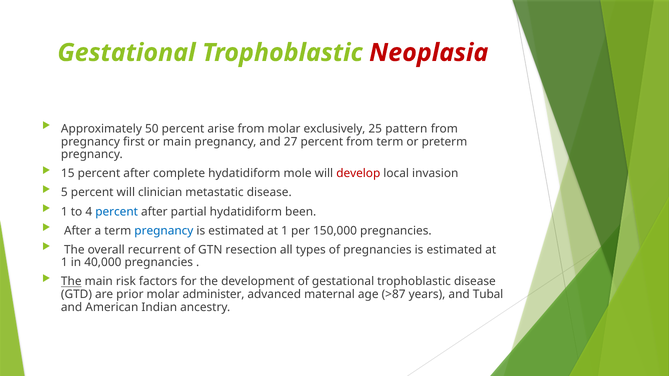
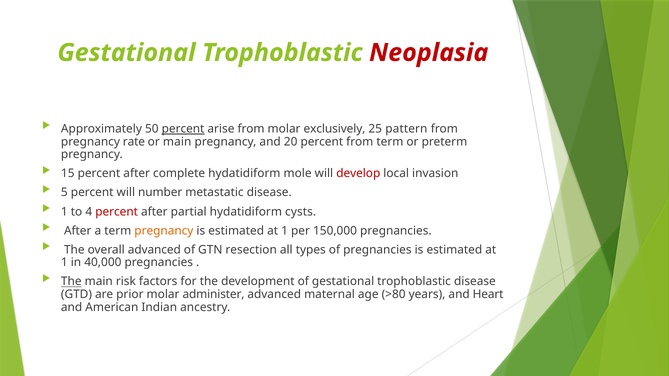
percent underline: none -> present (183, 129)
first: first -> rate (134, 142)
27: 27 -> 20 (291, 142)
clinician: clinician -> number (160, 193)
percent colour: blue -> red (117, 212)
been: been -> cysts (301, 212)
pregnancy colour: blue -> orange (164, 231)
overall recurrent: recurrent -> advanced (154, 250)
>87: >87 -> >80 (394, 295)
Tubal: Tubal -> Heart (488, 295)
